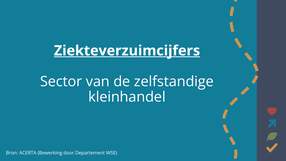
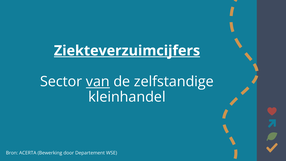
van underline: none -> present (98, 82)
